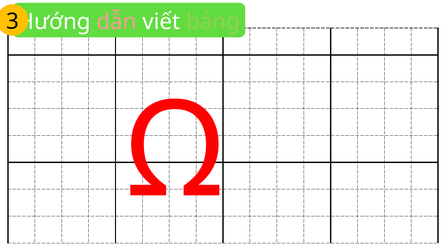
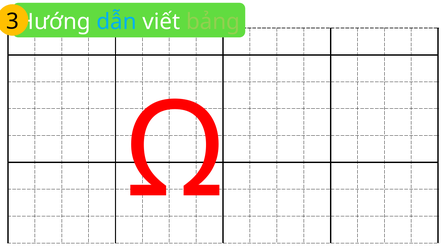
dẫn colour: pink -> light blue (117, 22)
